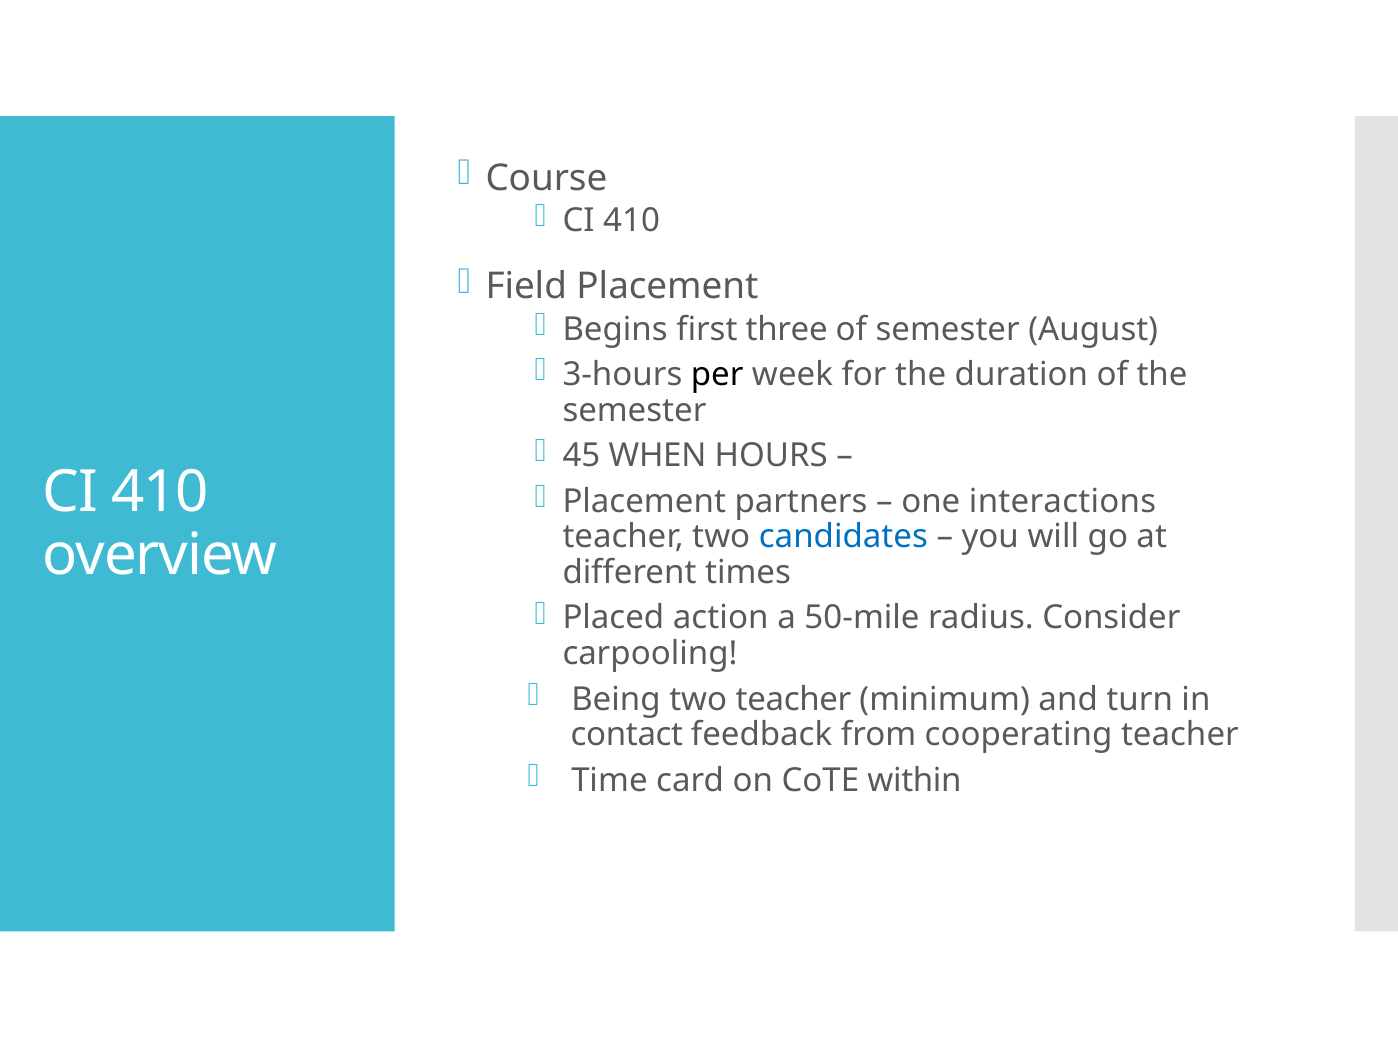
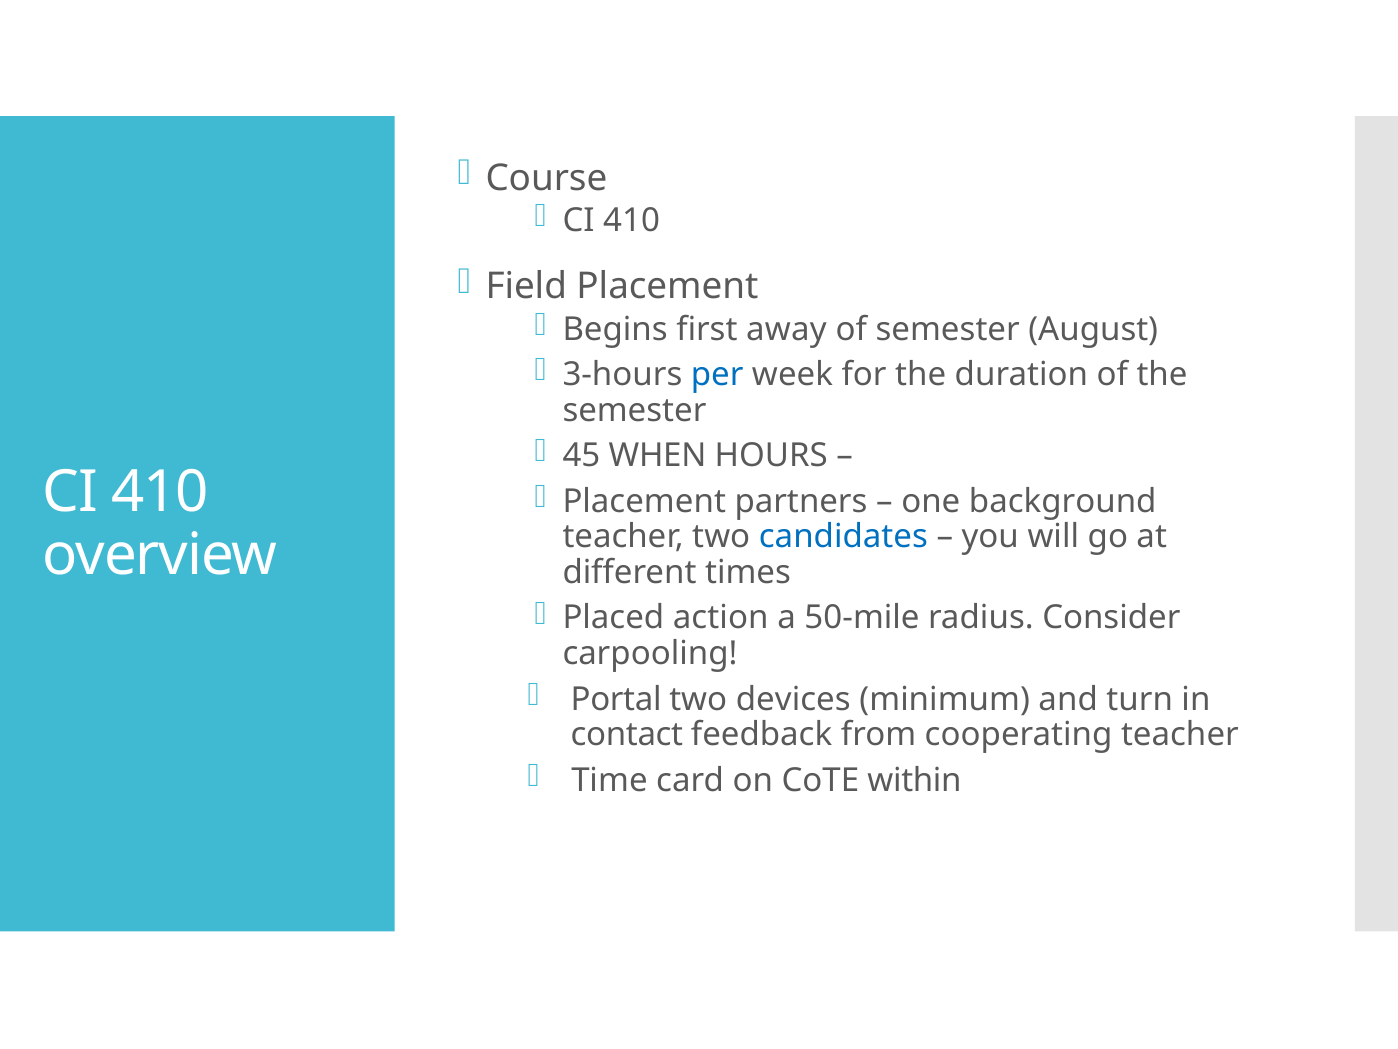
three: three -> away (786, 329)
per colour: black -> blue (717, 374)
interactions: interactions -> background (1063, 501)
Being: Being -> Portal (616, 699)
two teacher: teacher -> devices (793, 699)
